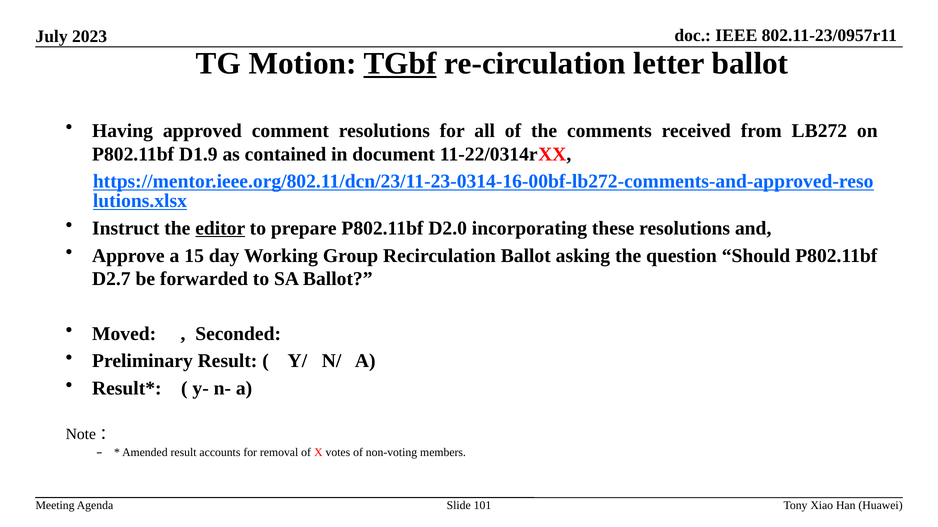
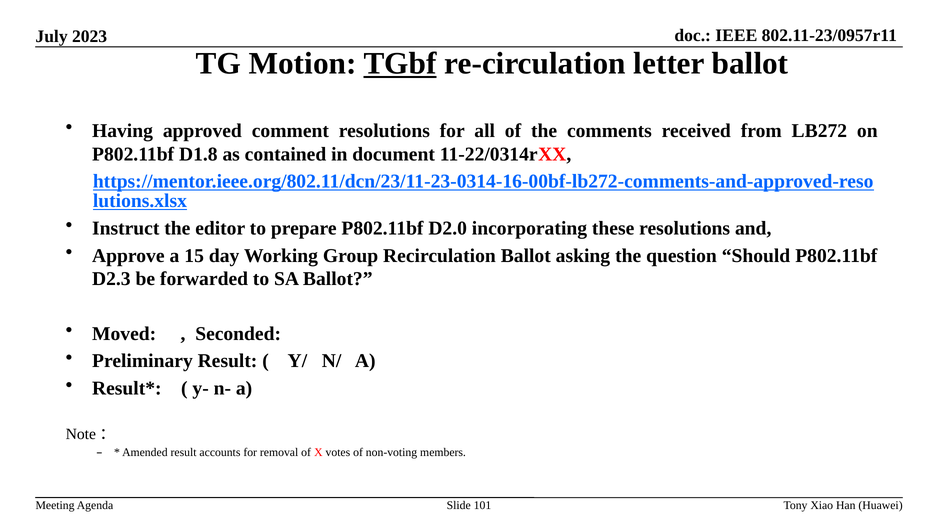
D1.9: D1.9 -> D1.8 (198, 154)
editor underline: present -> none (220, 229)
D2.7: D2.7 -> D2.3 (111, 279)
